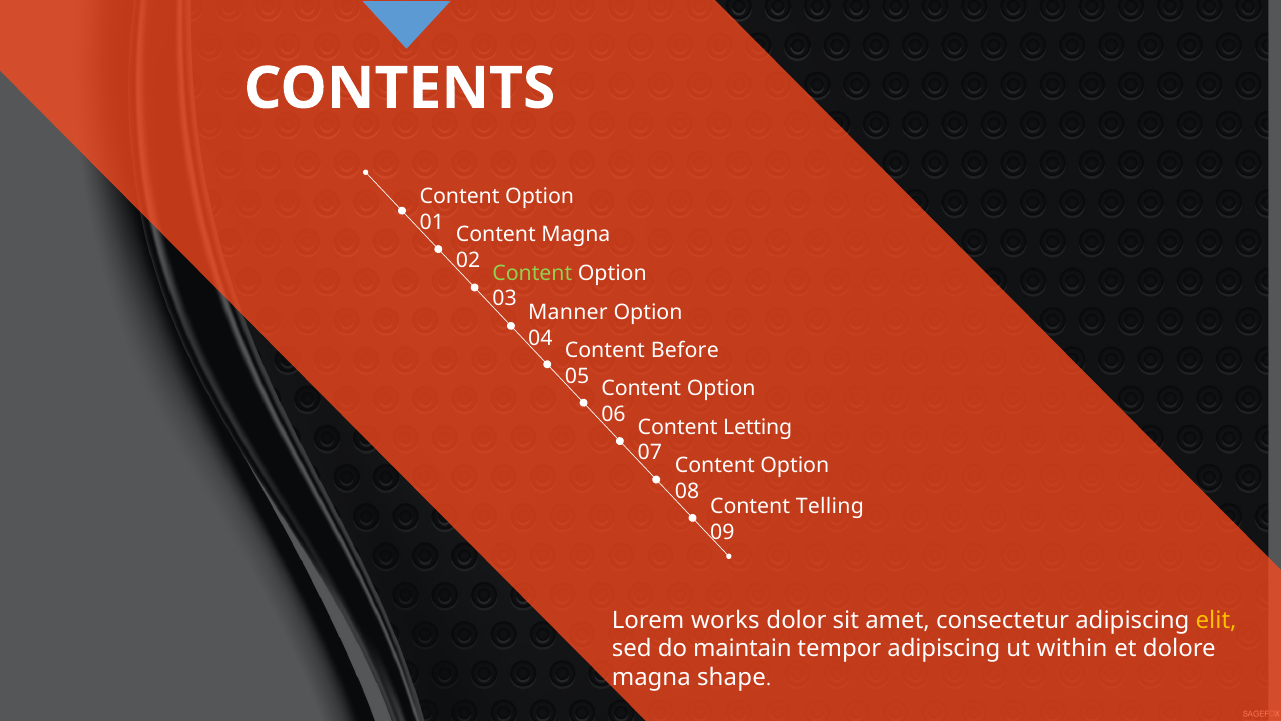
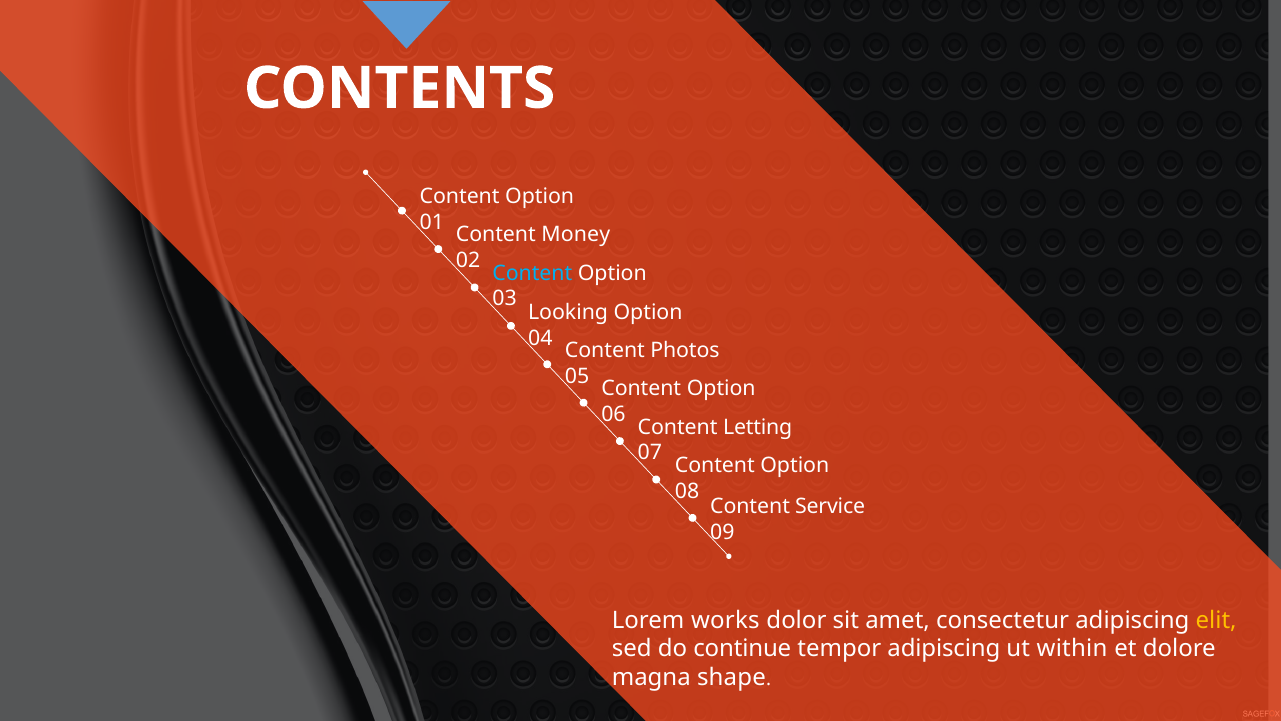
Content Magna: Magna -> Money (576, 235)
Content colour: light green -> light blue (532, 273)
Manner: Manner -> Looking (568, 313)
Before: Before -> Photos (685, 350)
Telling: Telling -> Service (830, 507)
maintain: maintain -> continue (742, 649)
